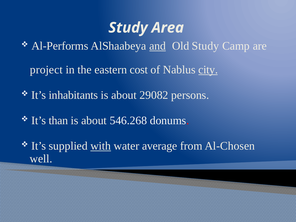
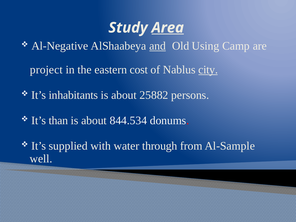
Area underline: none -> present (168, 28)
Al-Performs: Al-Performs -> Al-Negative (60, 46)
Old Study: Study -> Using (205, 46)
29082: 29082 -> 25882 (154, 95)
546.268: 546.268 -> 844.534 (128, 121)
with underline: present -> none (101, 146)
average: average -> through (160, 146)
Al-Chosen: Al-Chosen -> Al-Sample (230, 146)
